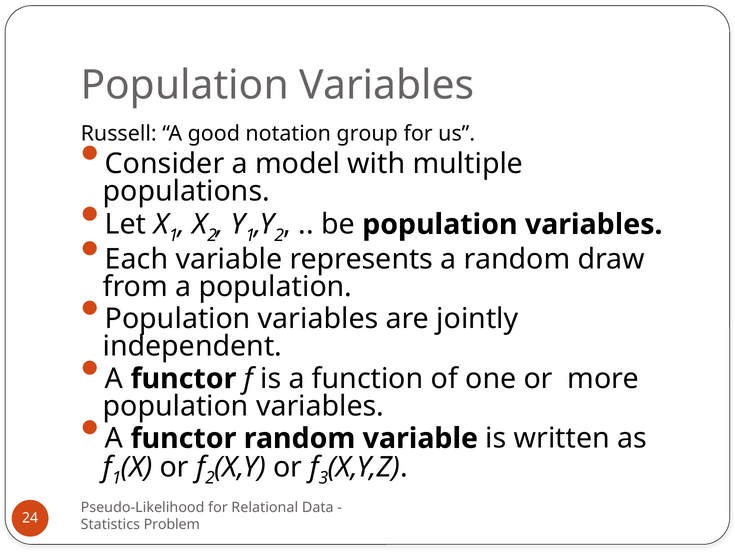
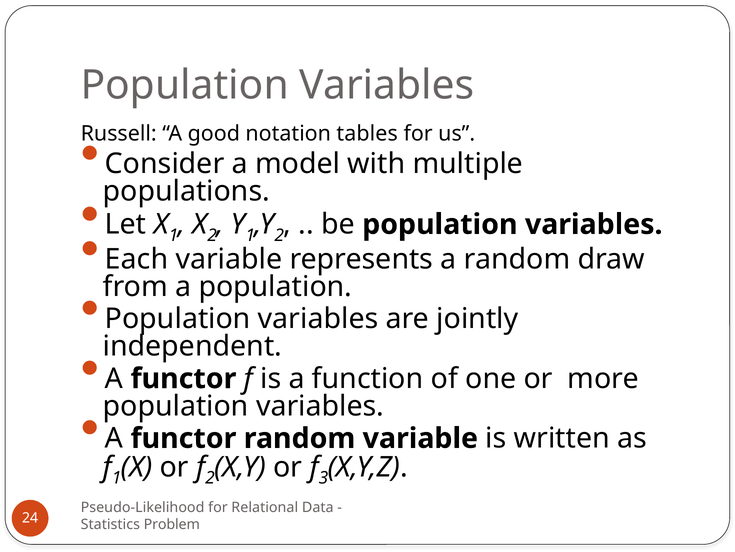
group: group -> tables (367, 133)
